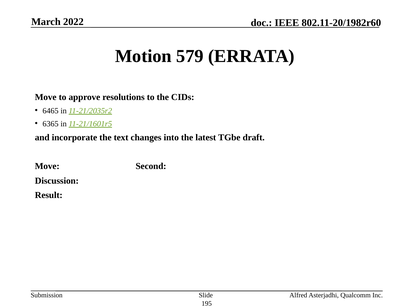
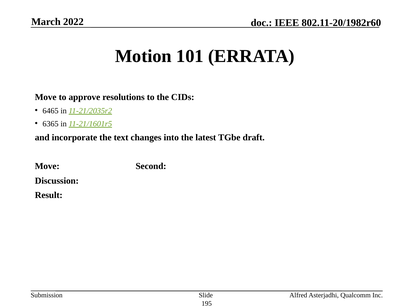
579: 579 -> 101 (190, 56)
